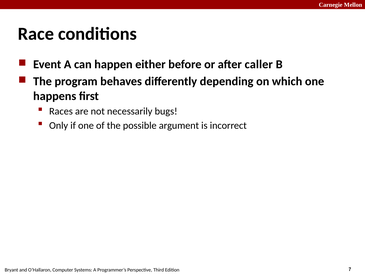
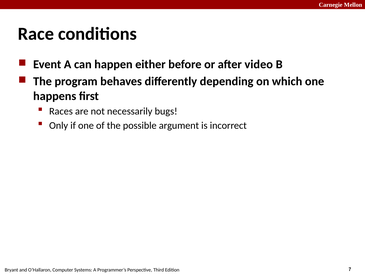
caller: caller -> video (259, 64)
